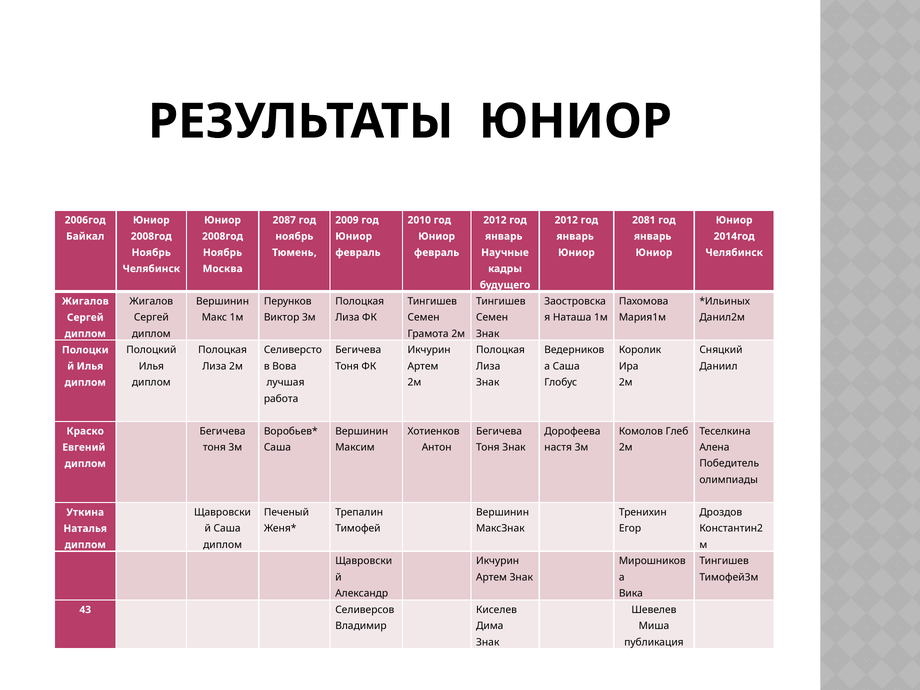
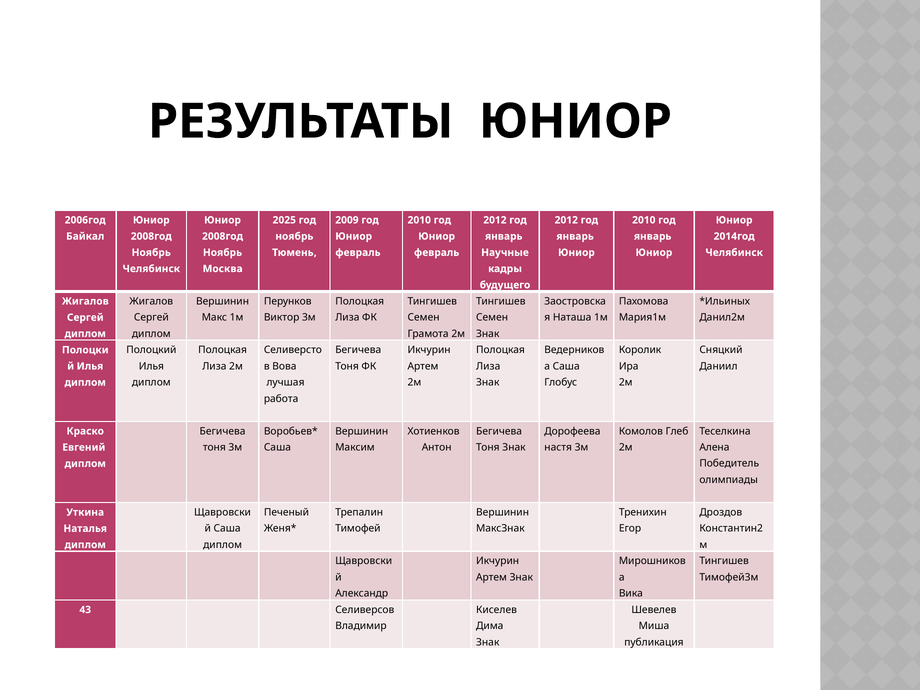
2087: 2087 -> 2025 (284, 220)
2081: 2081 -> 2010 (644, 220)
